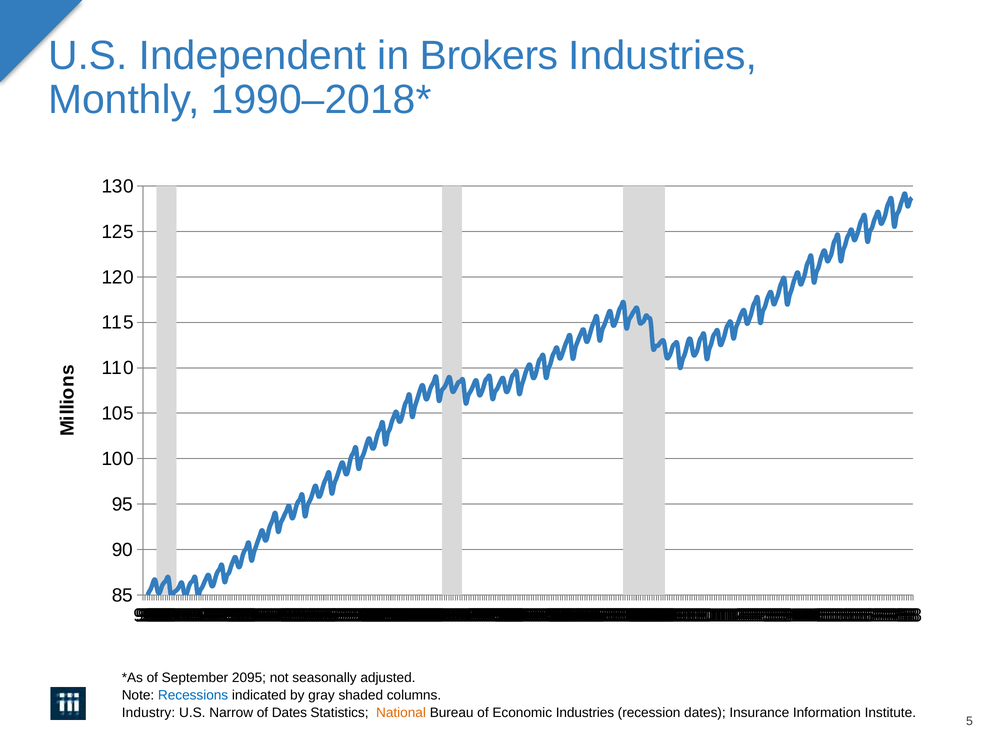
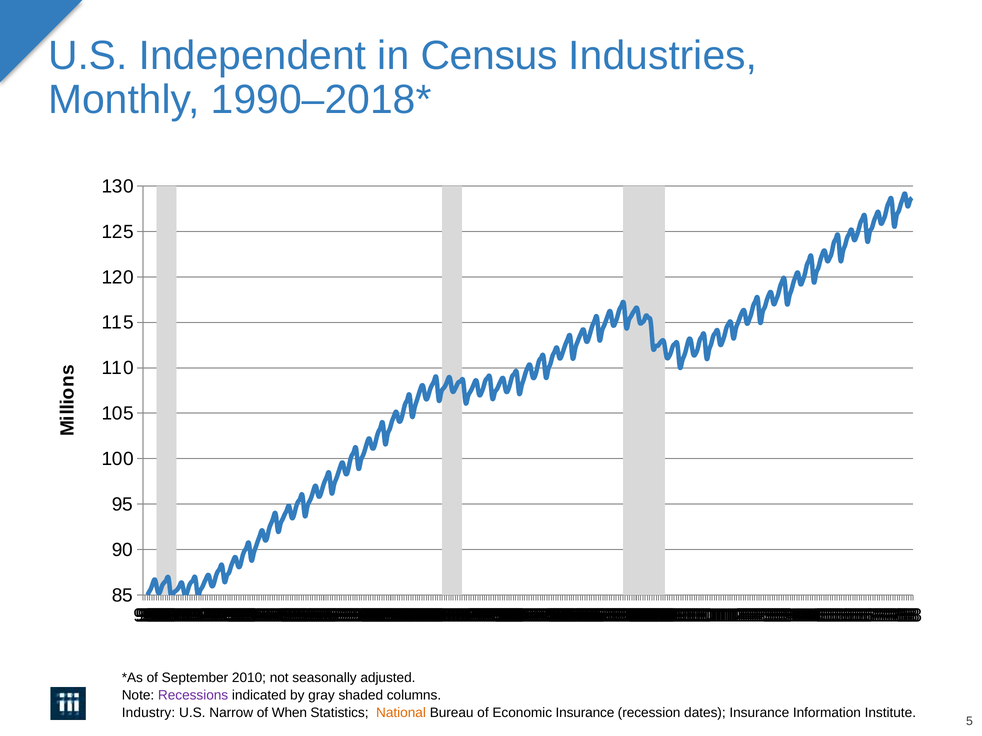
Brokers: Brokers -> Census (489, 56)
2095: 2095 -> 2010 (249, 678)
Recessions colour: blue -> purple (193, 696)
of Dates: Dates -> When (289, 713)
Economic Industries: Industries -> Insurance (585, 713)
